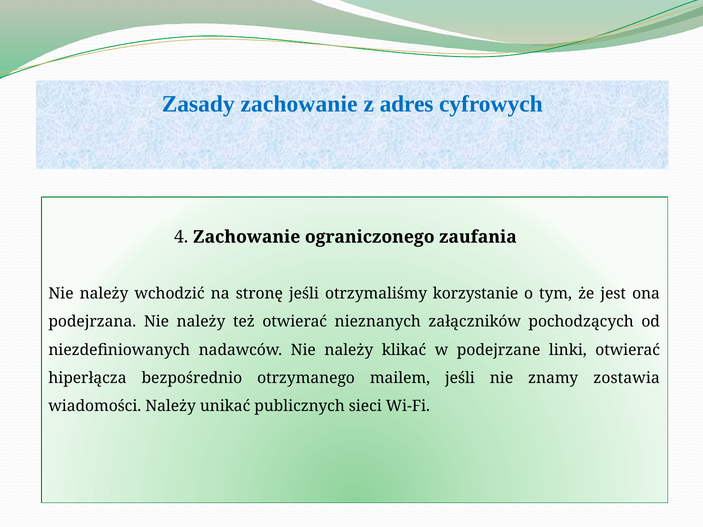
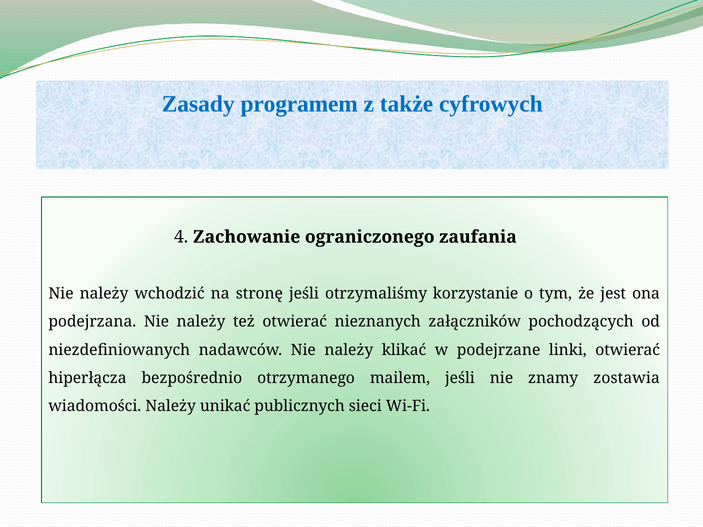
Zasady zachowanie: zachowanie -> programem (299, 104)
adres: adres -> także (406, 104)
